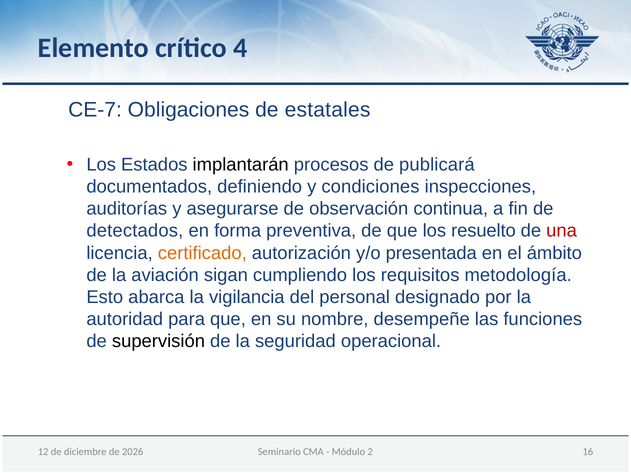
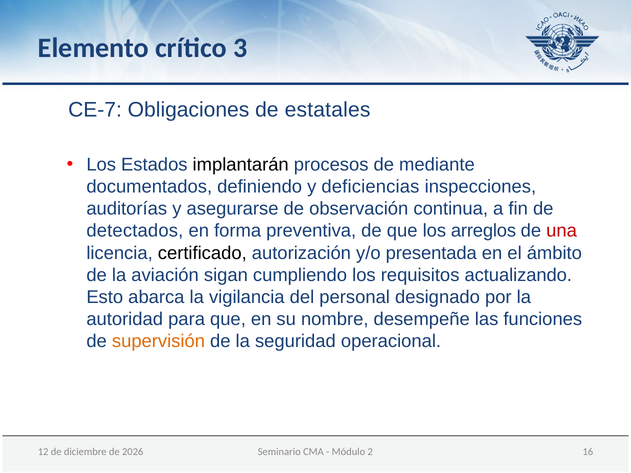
4: 4 -> 3 (240, 48)
publicará: publicará -> mediante (437, 165)
condiciones: condiciones -> deficiencias (370, 187)
resuelto: resuelto -> arreglos (484, 231)
certificado colour: orange -> black (202, 253)
metodología: metodología -> actualizando (518, 275)
supervisión colour: black -> orange (158, 341)
